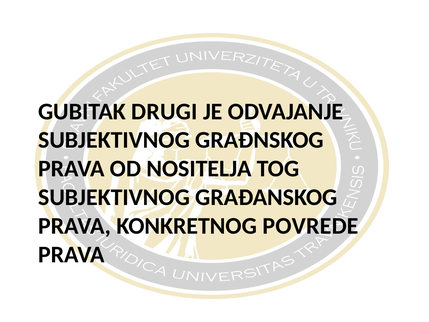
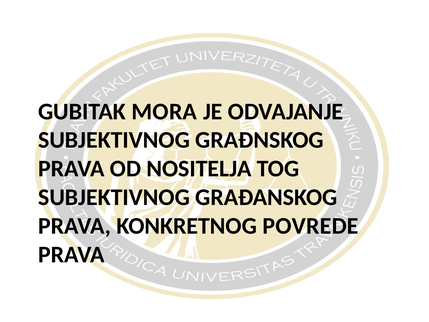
DRUGI: DRUGI -> MORA (164, 111)
